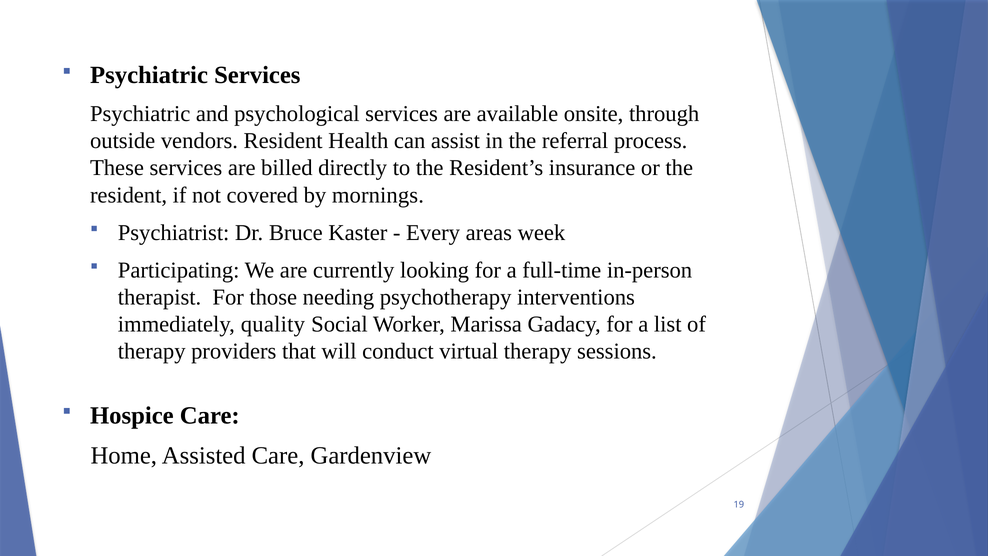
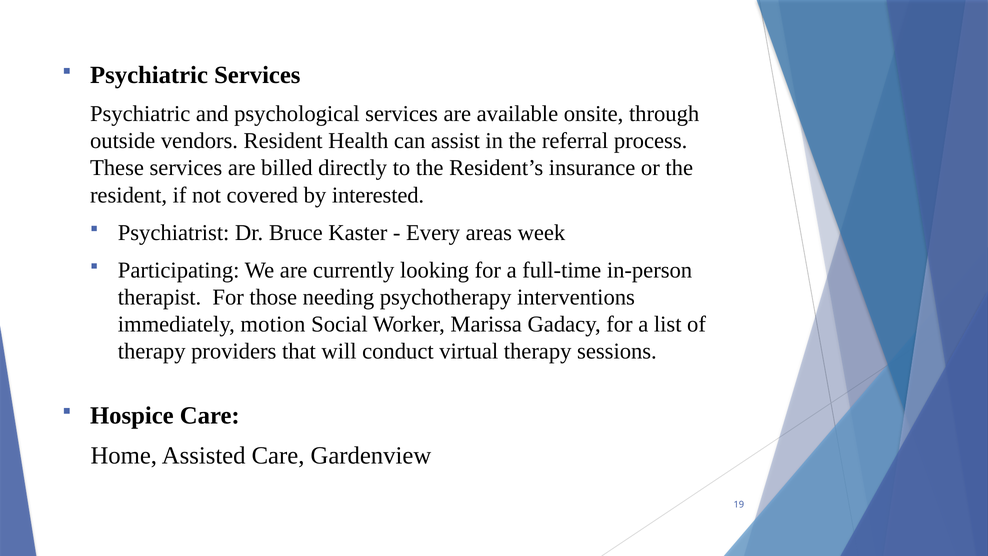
mornings: mornings -> interested (378, 195)
quality: quality -> motion (273, 324)
